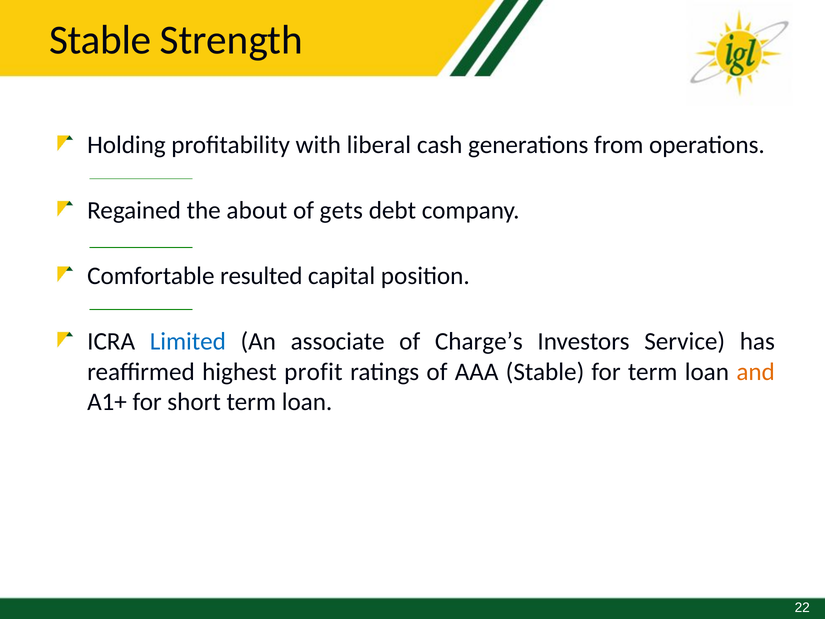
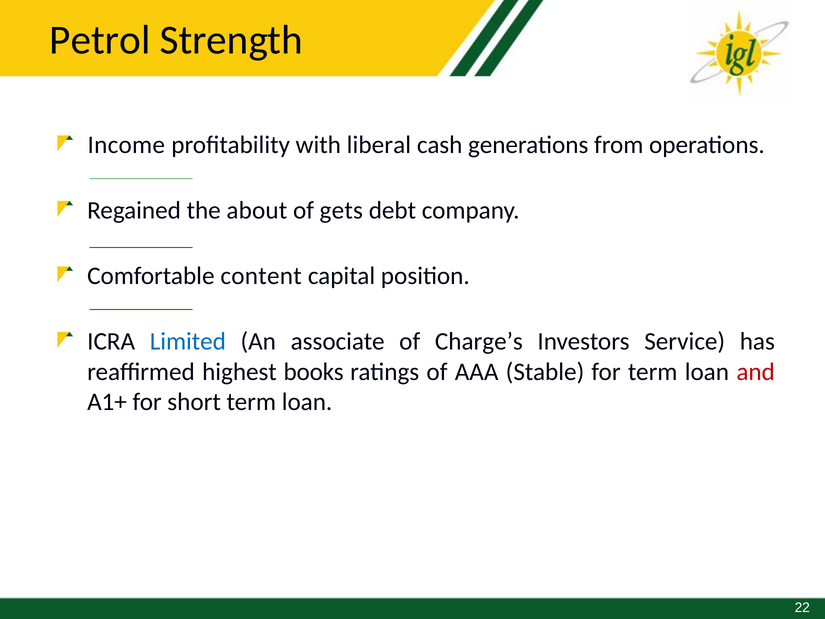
Stable: Stable -> Petrol (100, 40)
Holding: Holding -> Income (126, 145)
resulted: resulted -> content (261, 276)
profit: profit -> books (314, 372)
and colour: orange -> red (756, 372)
